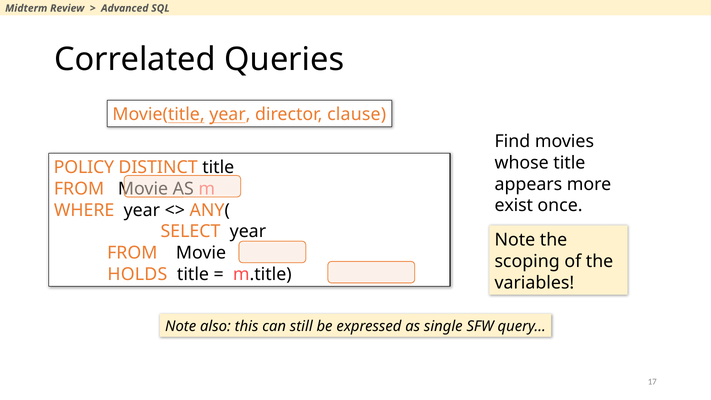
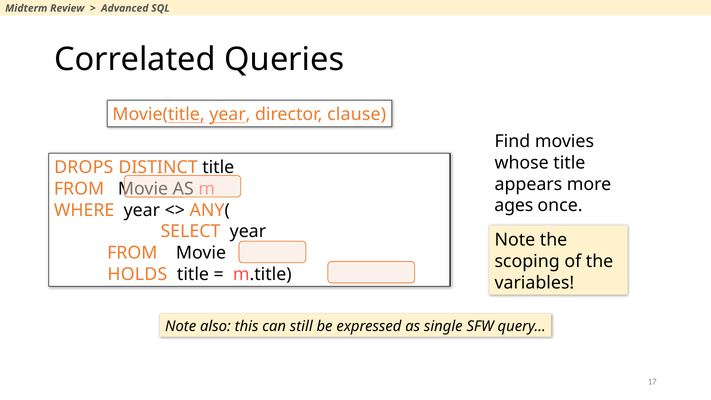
POLICY: POLICY -> DROPS (84, 168)
exist: exist -> ages (514, 206)
